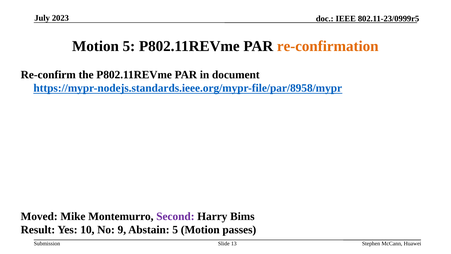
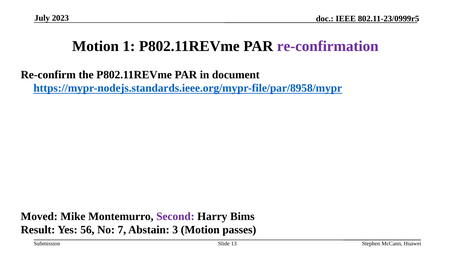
Motion 5: 5 -> 1 (129, 46)
re-confirmation colour: orange -> purple (328, 46)
10: 10 -> 56 (87, 230)
9: 9 -> 7 (122, 230)
Abstain 5: 5 -> 3 (175, 230)
